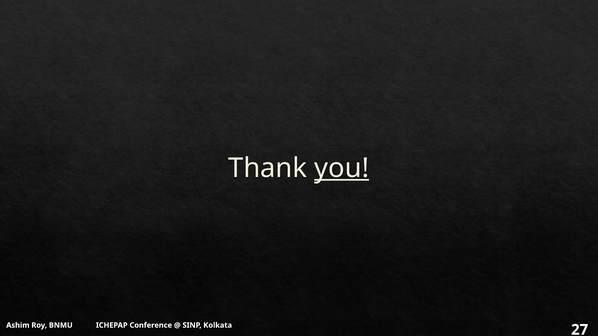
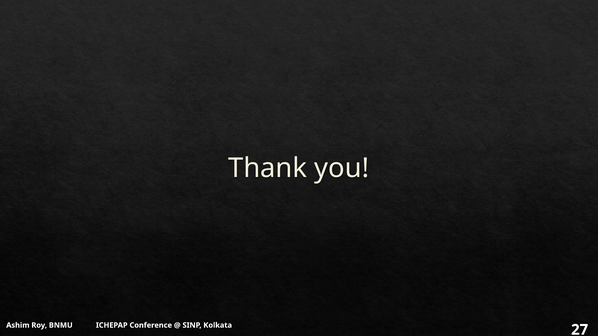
you underline: present -> none (342, 168)
